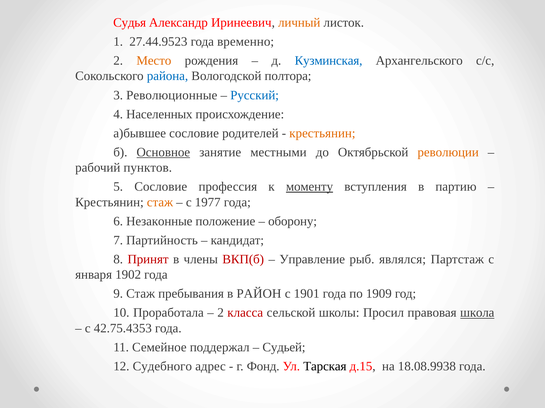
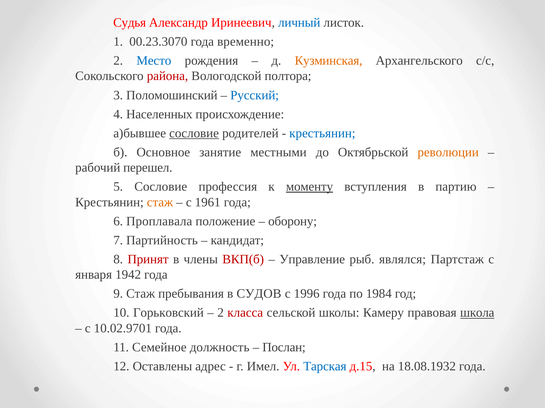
личный colour: orange -> blue (299, 23)
27.44.9523: 27.44.9523 -> 00.23.3070 (158, 42)
Место colour: orange -> blue (154, 61)
Кузминская colour: blue -> orange (329, 61)
района colour: blue -> red (168, 76)
Революционные: Революционные -> Поломошинский (172, 95)
сословие underline: none -> present (194, 133)
крестьянин colour: orange -> blue (322, 133)
Основное underline: present -> none (163, 152)
пунктов: пунктов -> перешел (148, 168)
1977: 1977 -> 1961 (208, 202)
Незаконные: Незаконные -> Проплавала (159, 222)
1902: 1902 -> 1942 (128, 275)
РАЙОН: РАЙОН -> СУДОВ (259, 294)
1901: 1901 -> 1996 (307, 294)
1909: 1909 -> 1984 (379, 294)
Проработала: Проработала -> Горьковский (168, 313)
Просил: Просил -> Камеру (383, 313)
42.75.4353: 42.75.4353 -> 10.02.9701 (123, 329)
поддержал: поддержал -> должность (220, 348)
Судьей: Судьей -> Послан (284, 348)
Судебного: Судебного -> Оставлены (162, 367)
Фонд: Фонд -> Имел (263, 367)
Тарская colour: black -> blue (325, 367)
18.08.9938: 18.08.9938 -> 18.08.1932 (427, 367)
